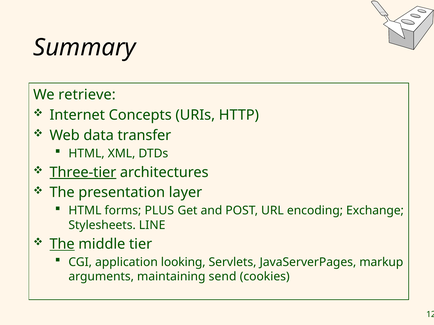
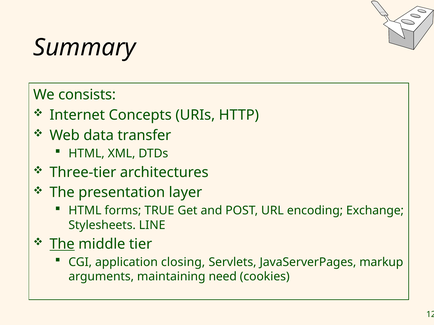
retrieve: retrieve -> consists (87, 95)
Three-tier underline: present -> none (83, 173)
PLUS: PLUS -> TRUE (159, 211)
looking: looking -> closing (183, 263)
send: send -> need (223, 277)
